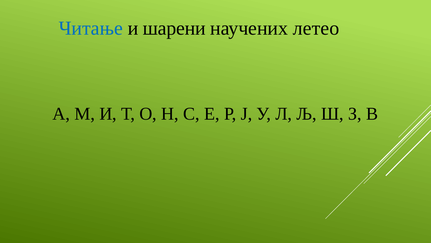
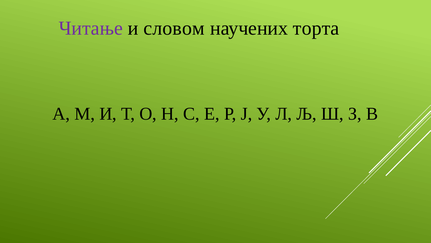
Читање colour: blue -> purple (91, 28)
шарени: шарени -> словом (174, 28)
летео: летео -> торта (316, 28)
